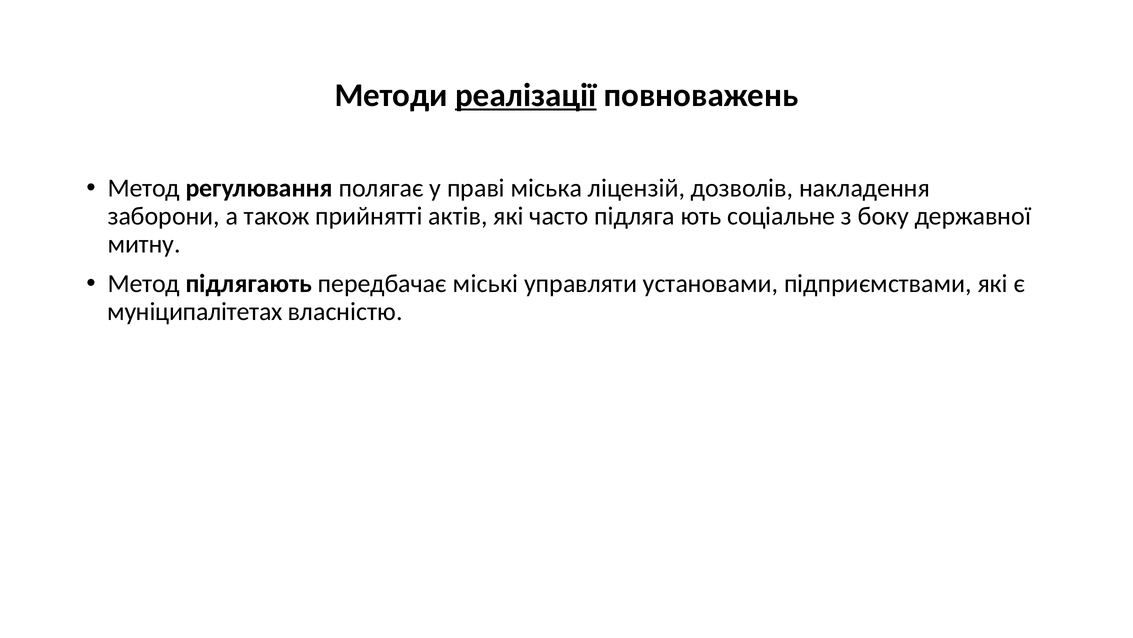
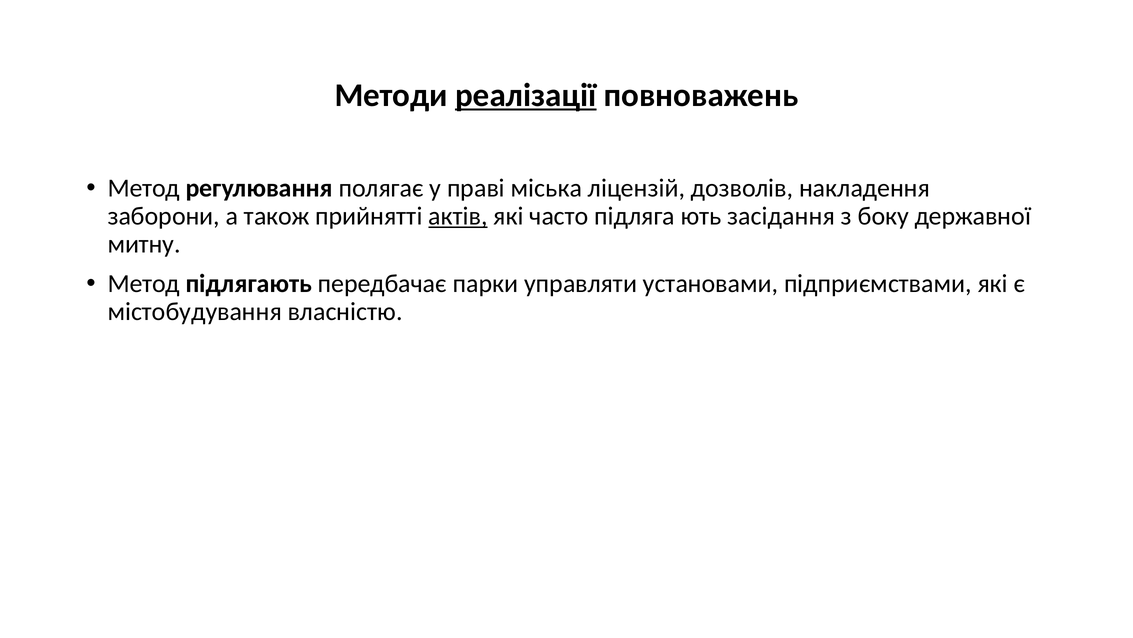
актів underline: none -> present (458, 216)
соціальне: соціальне -> засідання (781, 216)
міські: міські -> парки (486, 284)
муніципалітетах: муніципалітетах -> містобудування (195, 312)
